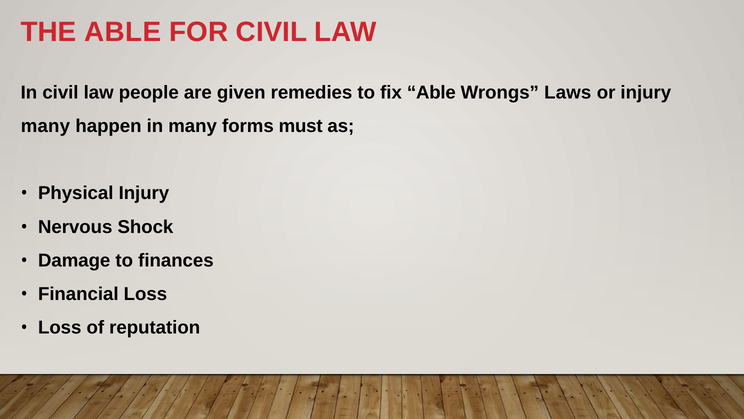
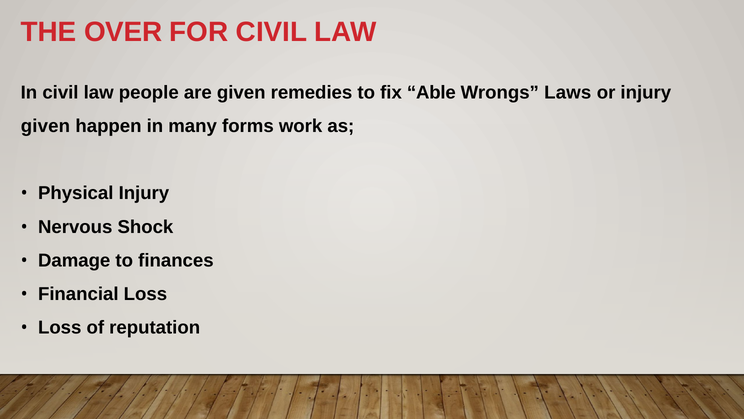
THE ABLE: ABLE -> OVER (123, 32)
many: many -> given (45, 126)
must: must -> work (301, 126)
